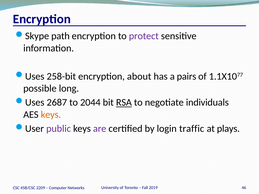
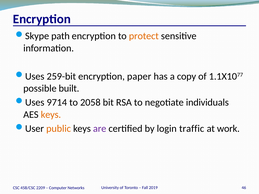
protect colour: purple -> orange (144, 36)
258-bit: 258-bit -> 259-bit (61, 76)
about: about -> paper (139, 76)
pairs: pairs -> copy (187, 76)
long: long -> built (69, 88)
2687: 2687 -> 9714 (57, 103)
2044: 2044 -> 2058 (90, 103)
RSA underline: present -> none (124, 103)
public colour: purple -> orange (59, 129)
plays: plays -> work (228, 129)
